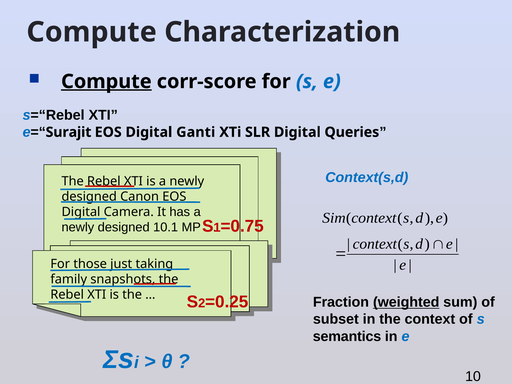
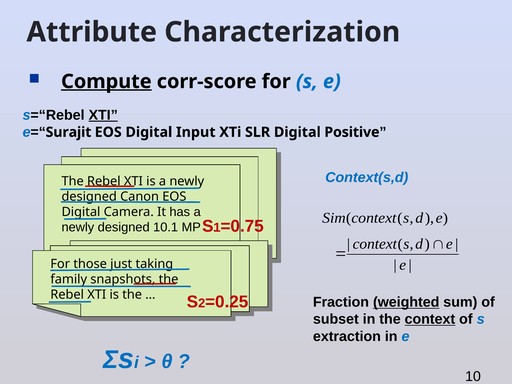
Compute: Compute -> Attribute (92, 32)
XTI underline: none -> present (103, 115)
Ganti: Ganti -> Input (196, 132)
Queries: Queries -> Positive (352, 132)
context underline: none -> present (430, 319)
semantics: semantics -> extraction (347, 336)
